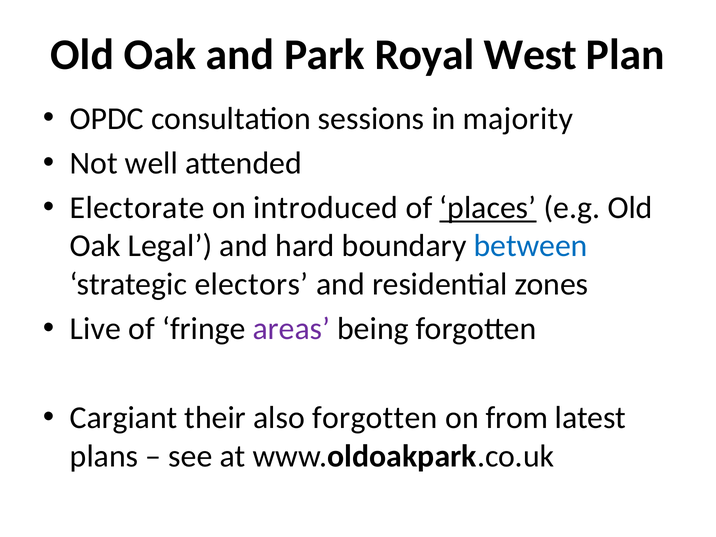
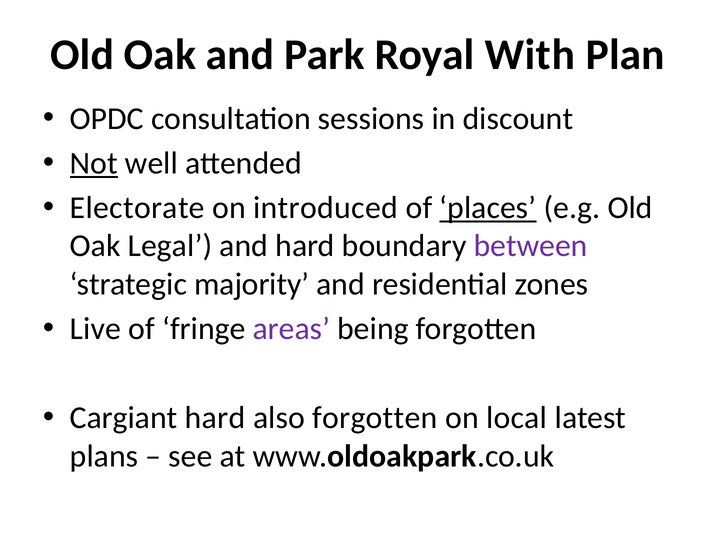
West: West -> With (530, 55)
majority: majority -> discount (518, 119)
Not underline: none -> present (94, 163)
between colour: blue -> purple (531, 246)
electors: electors -> majority (252, 284)
Cargiant their: their -> hard (215, 418)
from: from -> local (517, 418)
